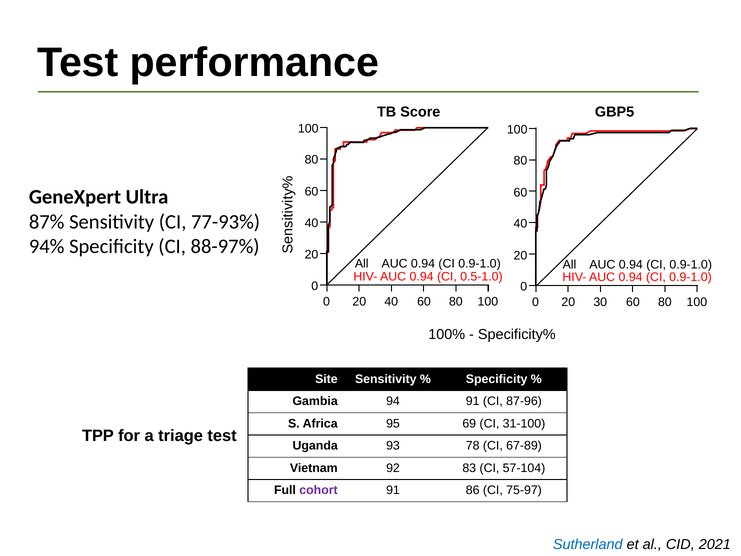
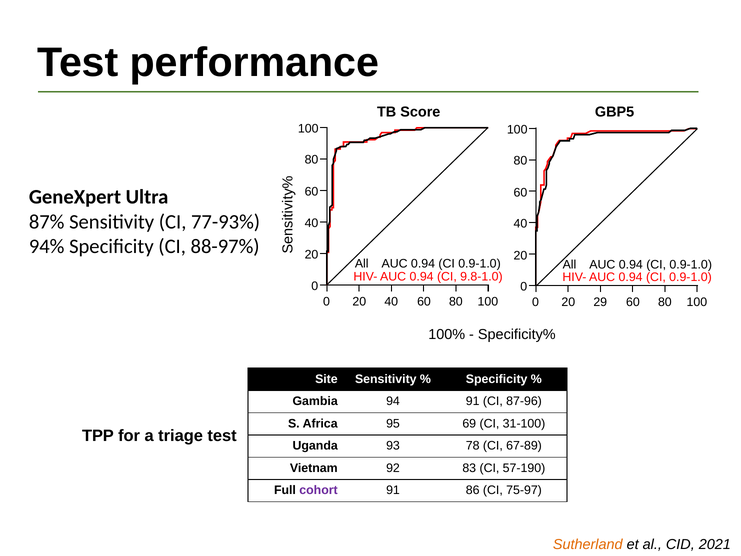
0.5-1.0: 0.5-1.0 -> 9.8-1.0 (481, 276)
30: 30 -> 29 (600, 302)
57-104: 57-104 -> 57-190 (524, 468)
Sutherland colour: blue -> orange (588, 544)
